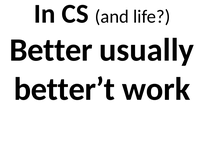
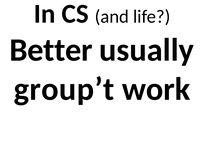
better’t: better’t -> group’t (64, 89)
